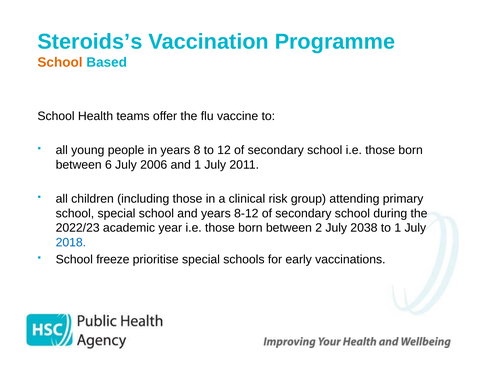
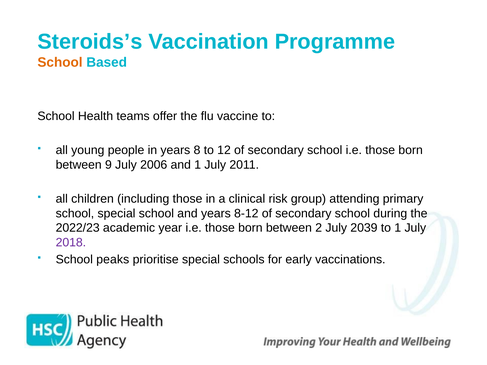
6: 6 -> 9 (108, 165)
2038: 2038 -> 2039 (364, 228)
2018 colour: blue -> purple (71, 243)
freeze: freeze -> peaks (113, 260)
